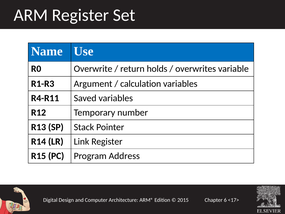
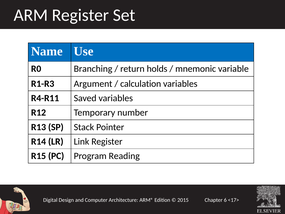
Overwrite: Overwrite -> Branching (93, 69)
overwrites: overwrites -> mnemonic (196, 69)
Address: Address -> Reading (124, 156)
